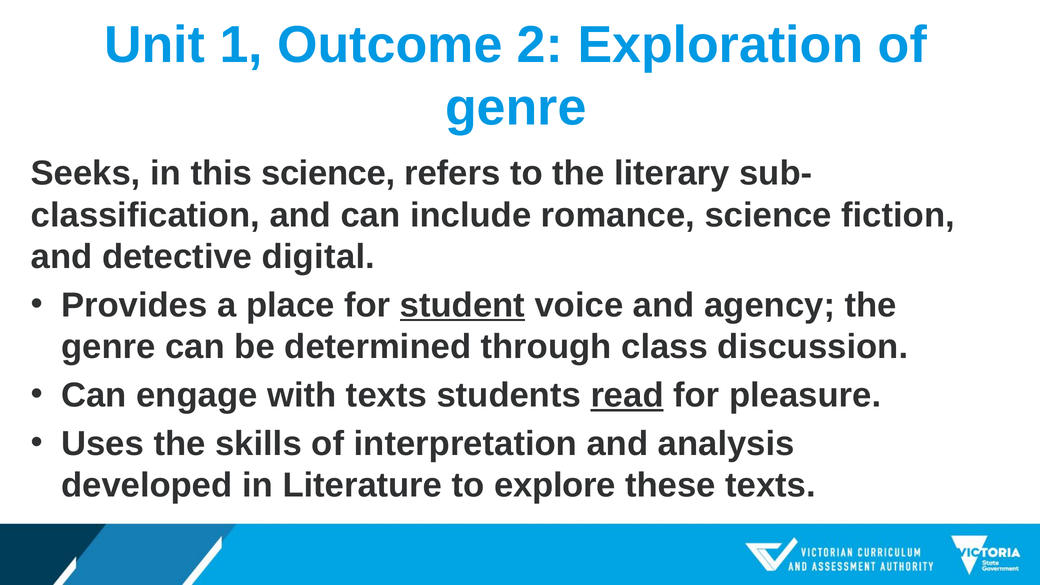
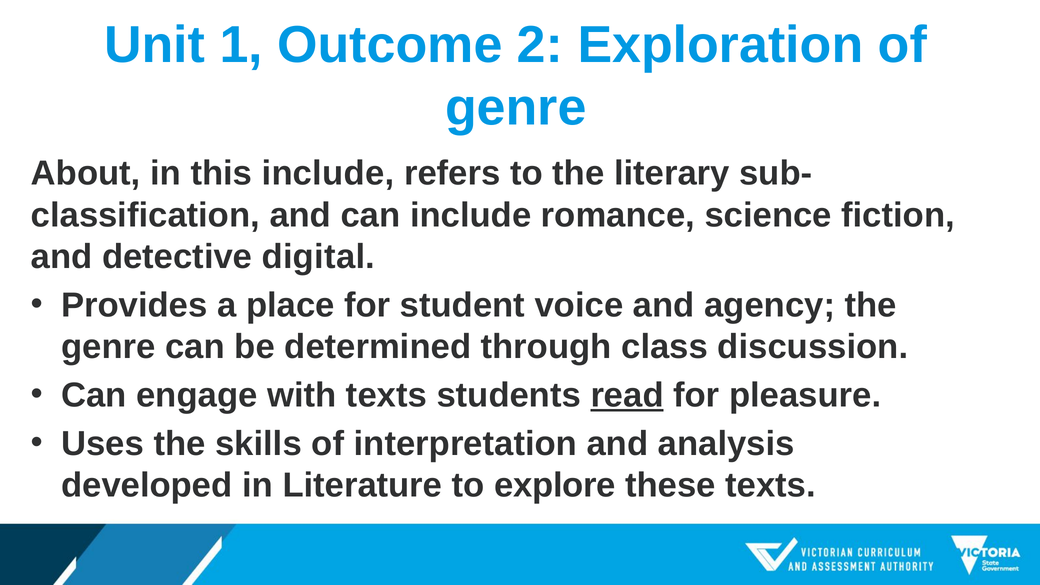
Seeks: Seeks -> About (86, 174)
this science: science -> include (328, 174)
student underline: present -> none (463, 305)
